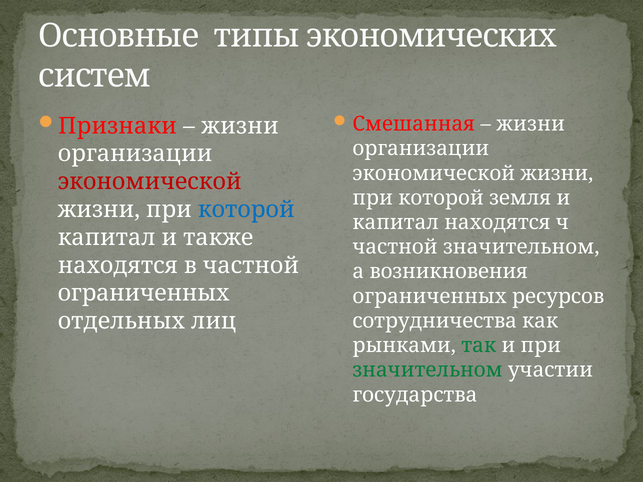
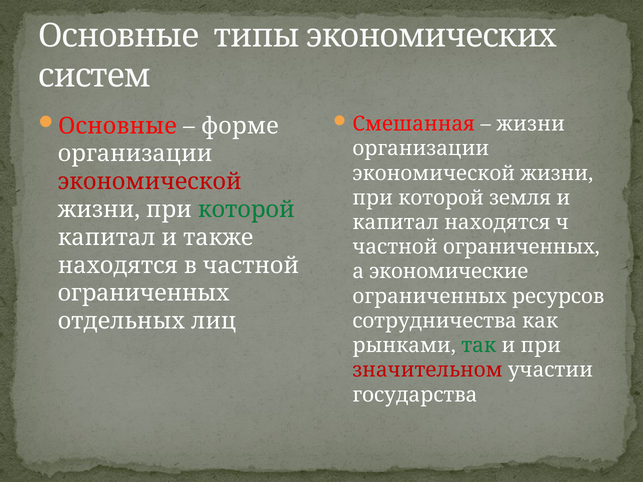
Признаки: Признаки -> Основные (118, 126)
жизни: жизни -> форме (240, 126)
которой colour: blue -> green (246, 210)
значительном: значительном -> ограниченных (521, 247)
возникновения: возникновения -> экономические (449, 272)
значительном colour: green -> red (428, 370)
